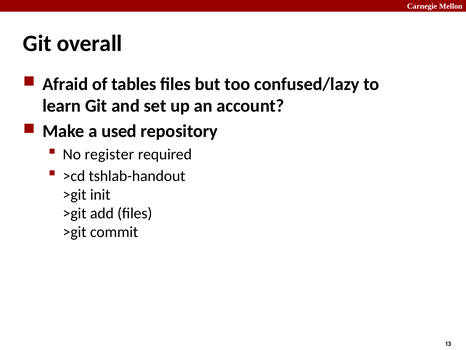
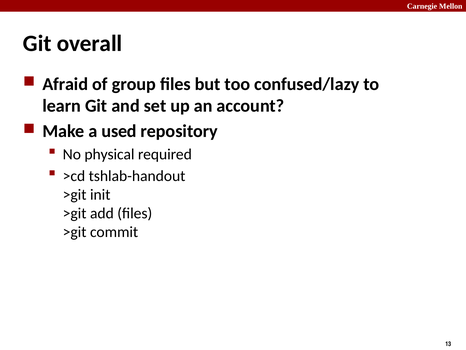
tables: tables -> group (134, 84)
register: register -> physical (109, 154)
